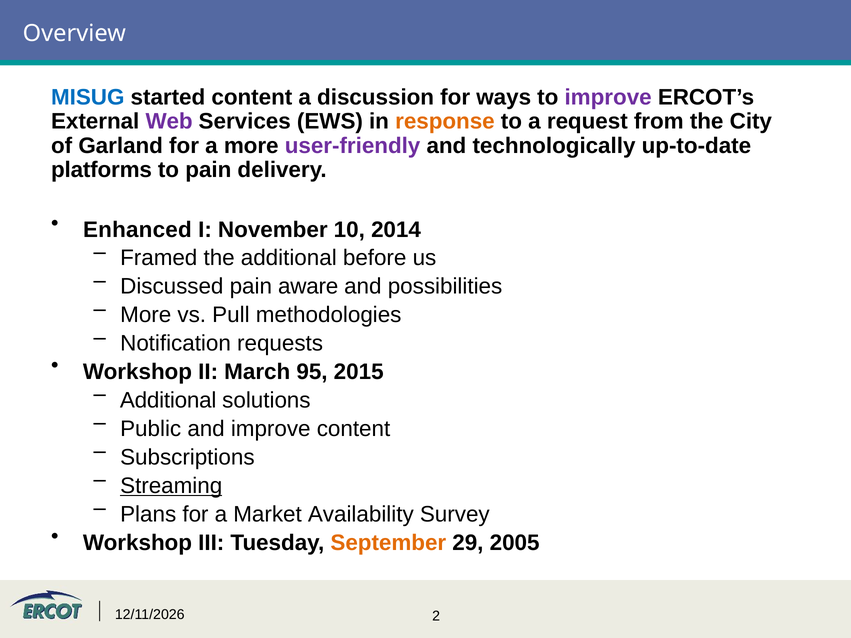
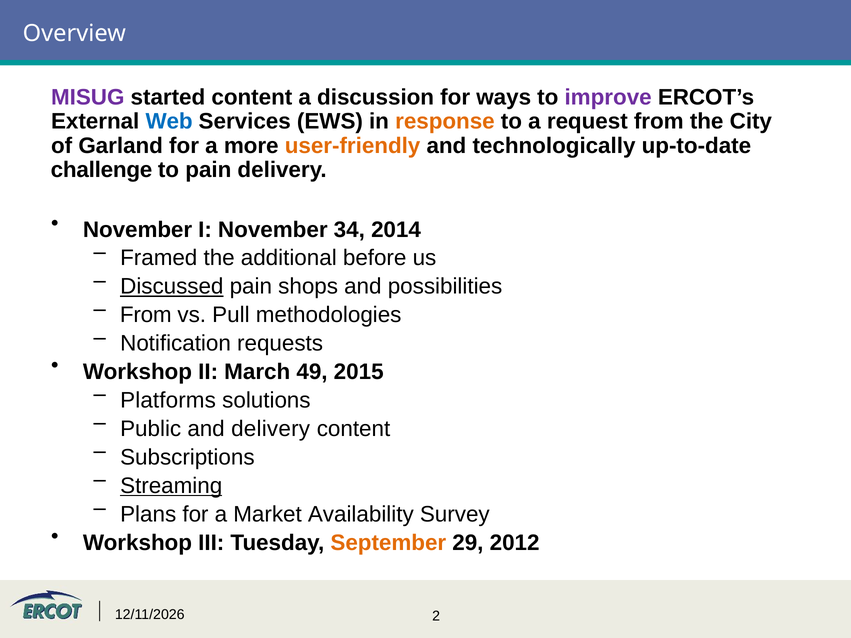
MISUG colour: blue -> purple (88, 97)
Web colour: purple -> blue (169, 122)
user-friendly colour: purple -> orange (353, 146)
platforms: platforms -> challenge (102, 170)
Enhanced: Enhanced -> November (138, 230)
10: 10 -> 34 (349, 230)
Discussed underline: none -> present (172, 287)
aware: aware -> shops (308, 287)
More: More -> From (146, 315)
95: 95 -> 49 (312, 372)
Additional: Additional -> Platforms (168, 401)
and improve: improve -> delivery (271, 429)
2005: 2005 -> 2012 (515, 543)
